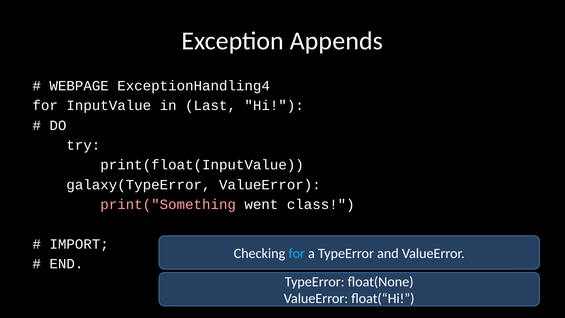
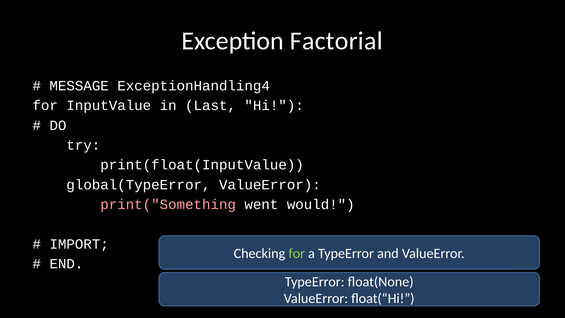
Appends: Appends -> Factorial (336, 41)
WEBPAGE: WEBPAGE -> MESSAGE (79, 86)
galaxy(TypeError: galaxy(TypeError -> global(TypeError (138, 185)
class: class -> would (321, 204)
for colour: light blue -> light green (297, 253)
